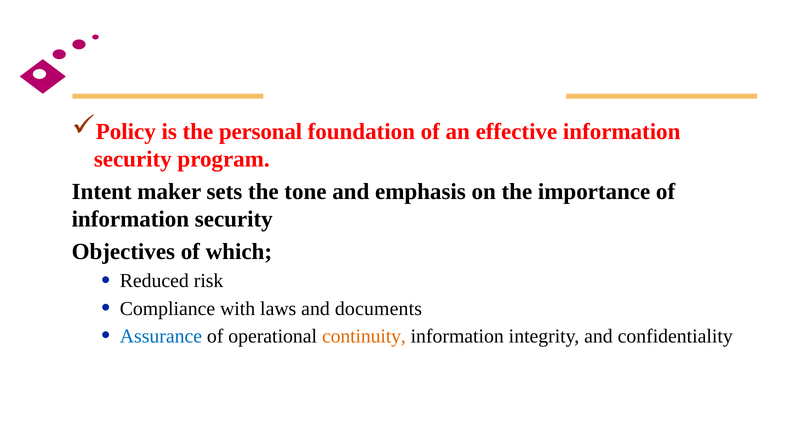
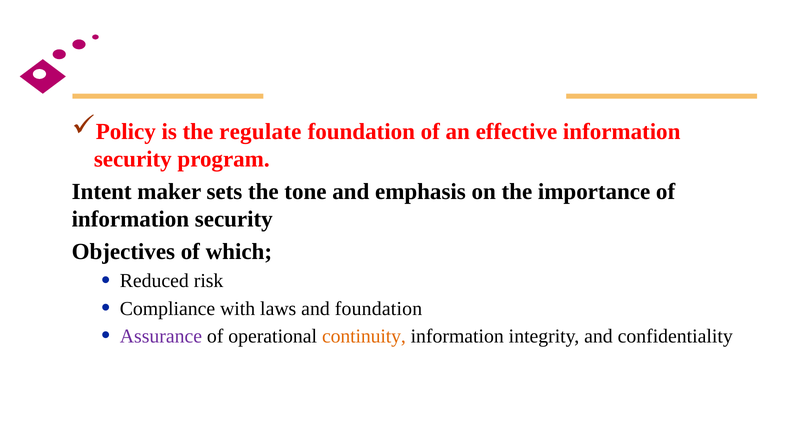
personal: personal -> regulate (260, 132)
and documents: documents -> foundation (378, 309)
Assurance colour: blue -> purple (161, 336)
